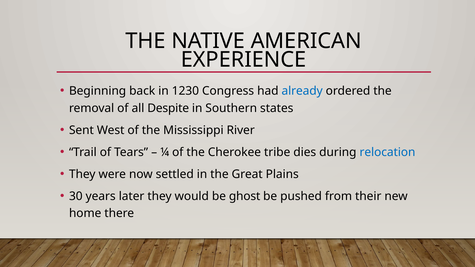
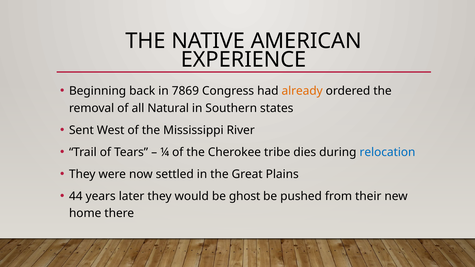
1230: 1230 -> 7869 (185, 91)
already colour: blue -> orange (302, 91)
Despite: Despite -> Natural (168, 108)
30: 30 -> 44 (76, 196)
